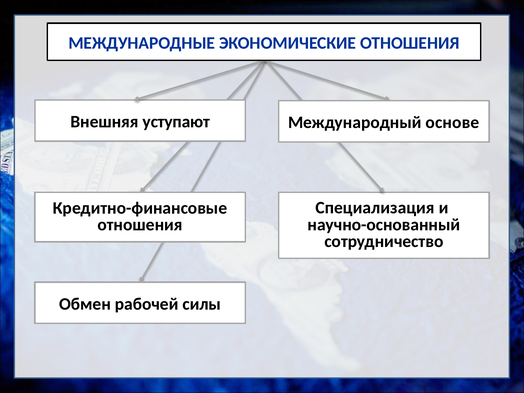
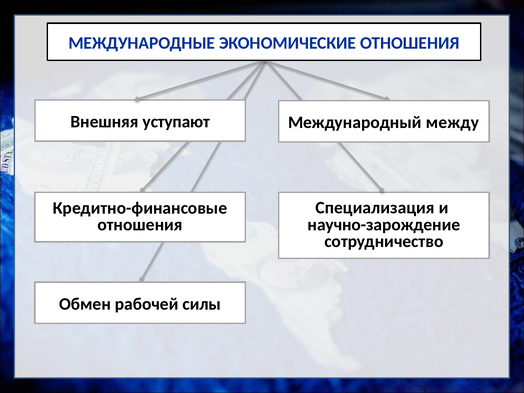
основе: основе -> между (453, 123)
научно-основанный: научно-основанный -> научно-зарождение (384, 225)
